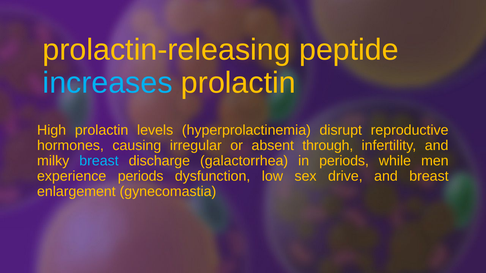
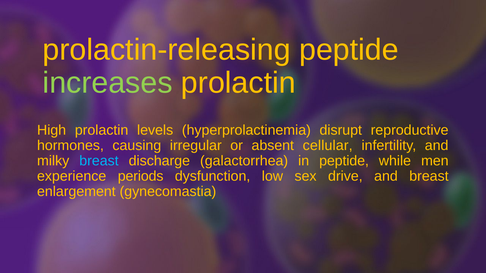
increases colour: light blue -> light green (108, 83)
through: through -> cellular (328, 146)
in periods: periods -> peptide (344, 161)
